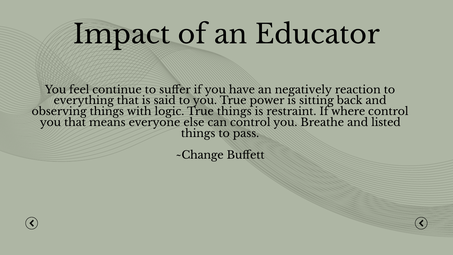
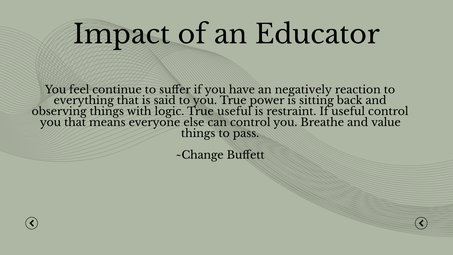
True things: things -> useful (234, 112)
If where: where -> useful (348, 112)
listed: listed -> value (386, 122)
